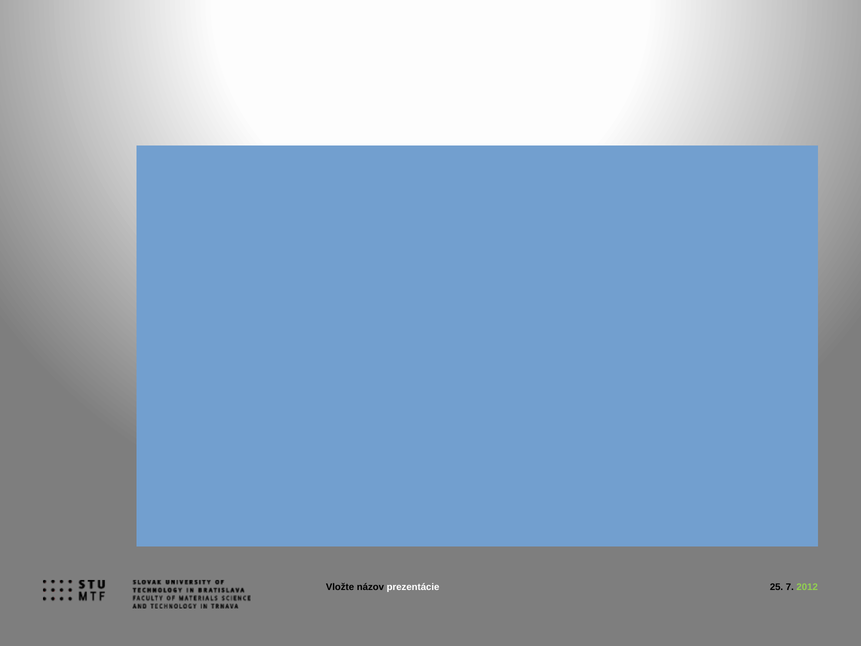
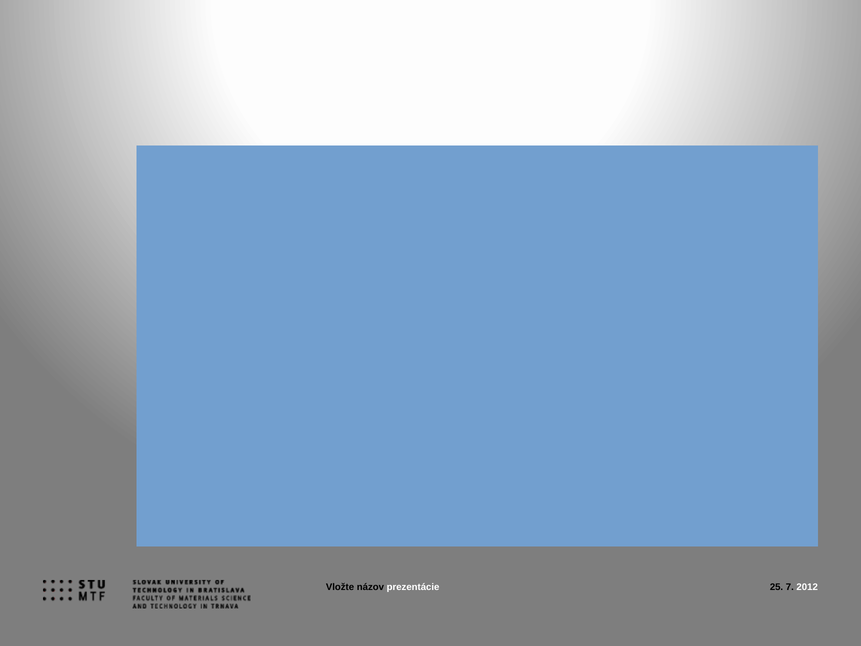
2012 colour: light green -> white (807, 587)
